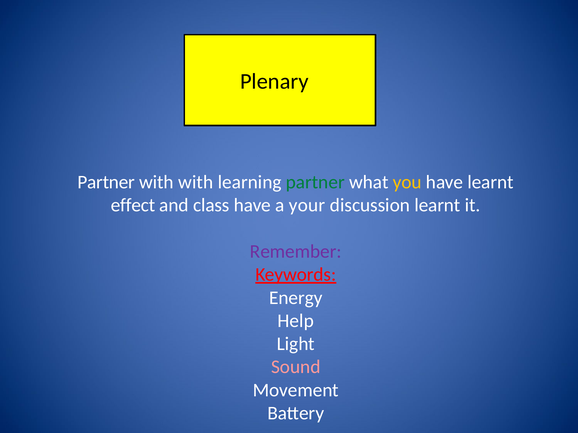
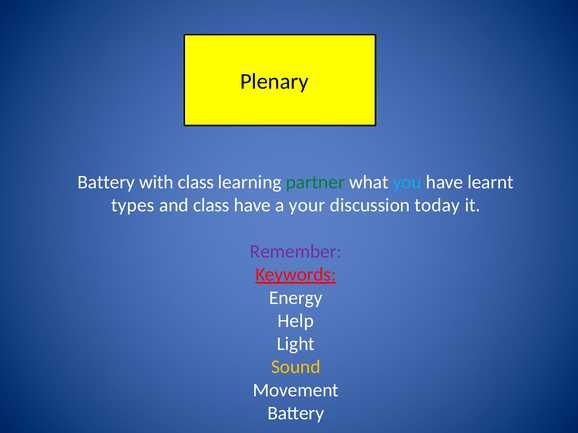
Partner: Partner -> Battery (106, 182)
with with: with -> class (196, 182)
you colour: yellow -> light blue (407, 182)
effect: effect -> types (133, 206)
discussion learnt: learnt -> today (437, 206)
Sound colour: pink -> yellow (296, 367)
